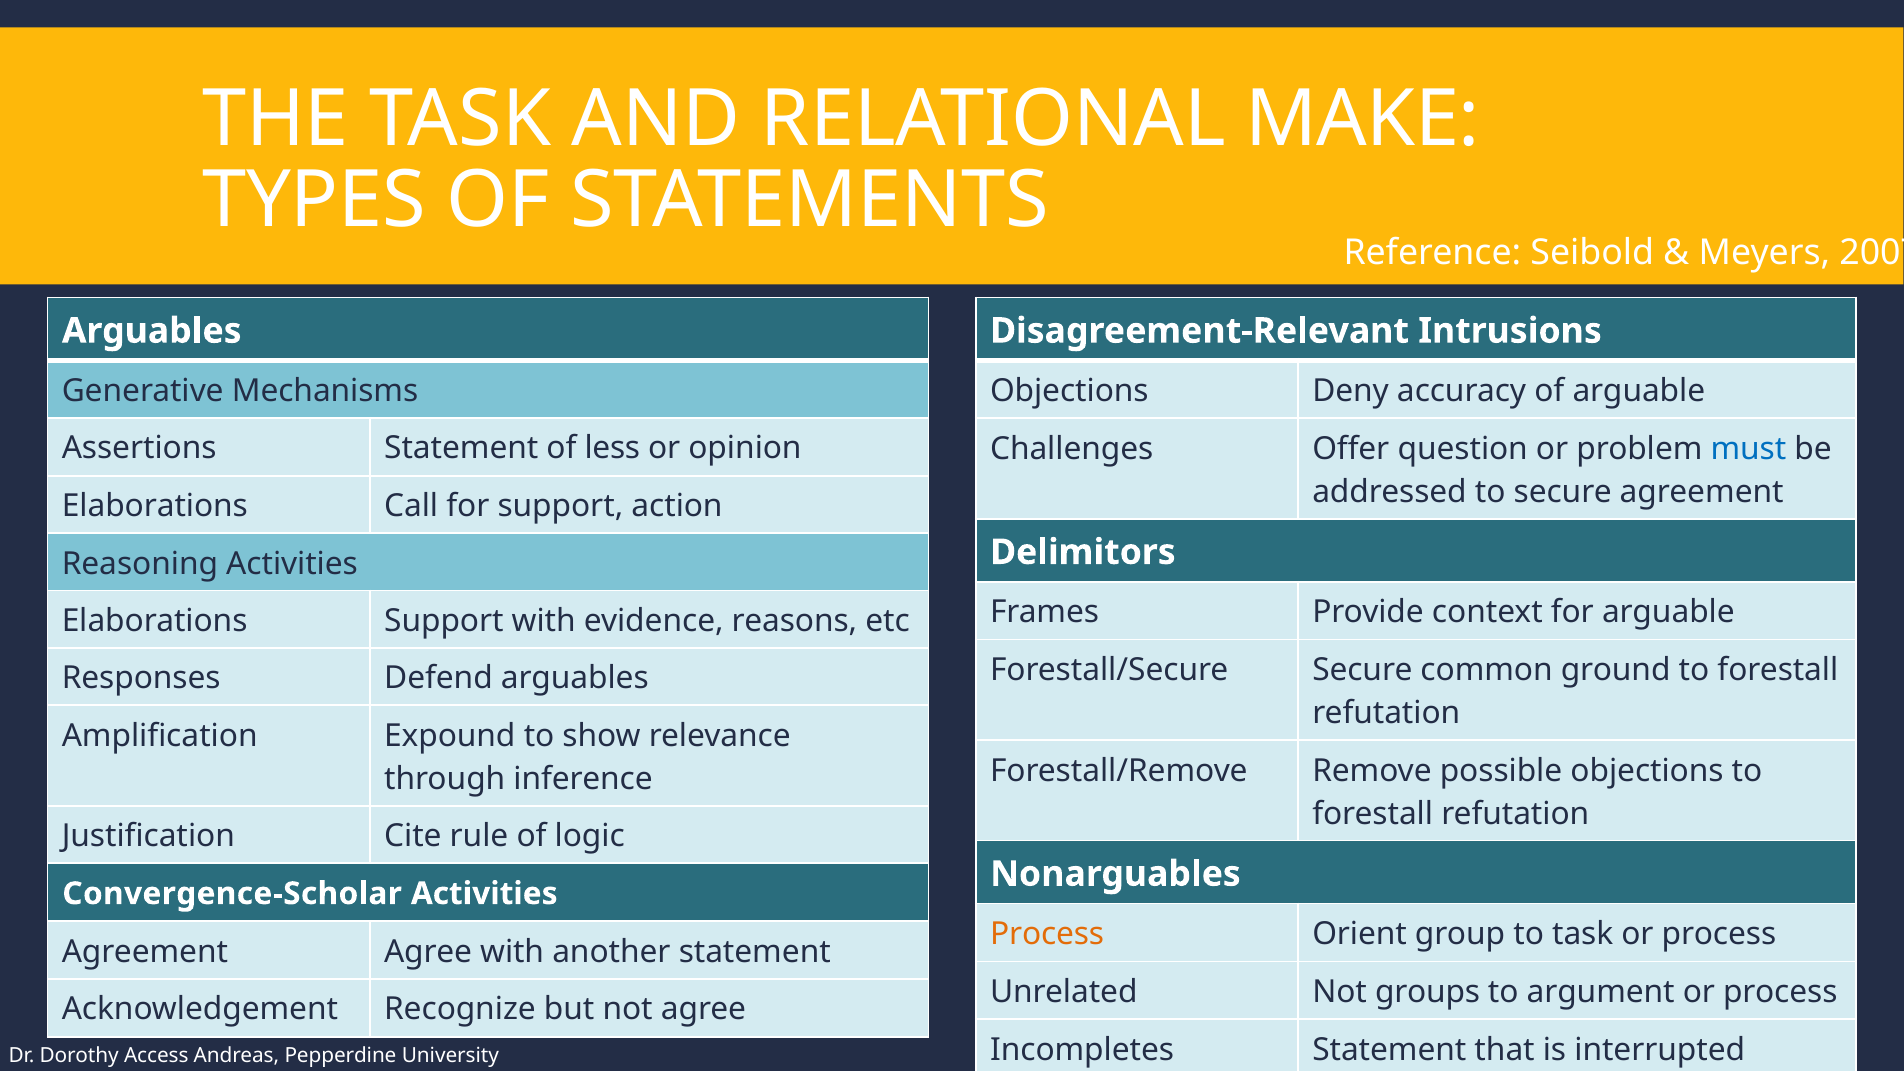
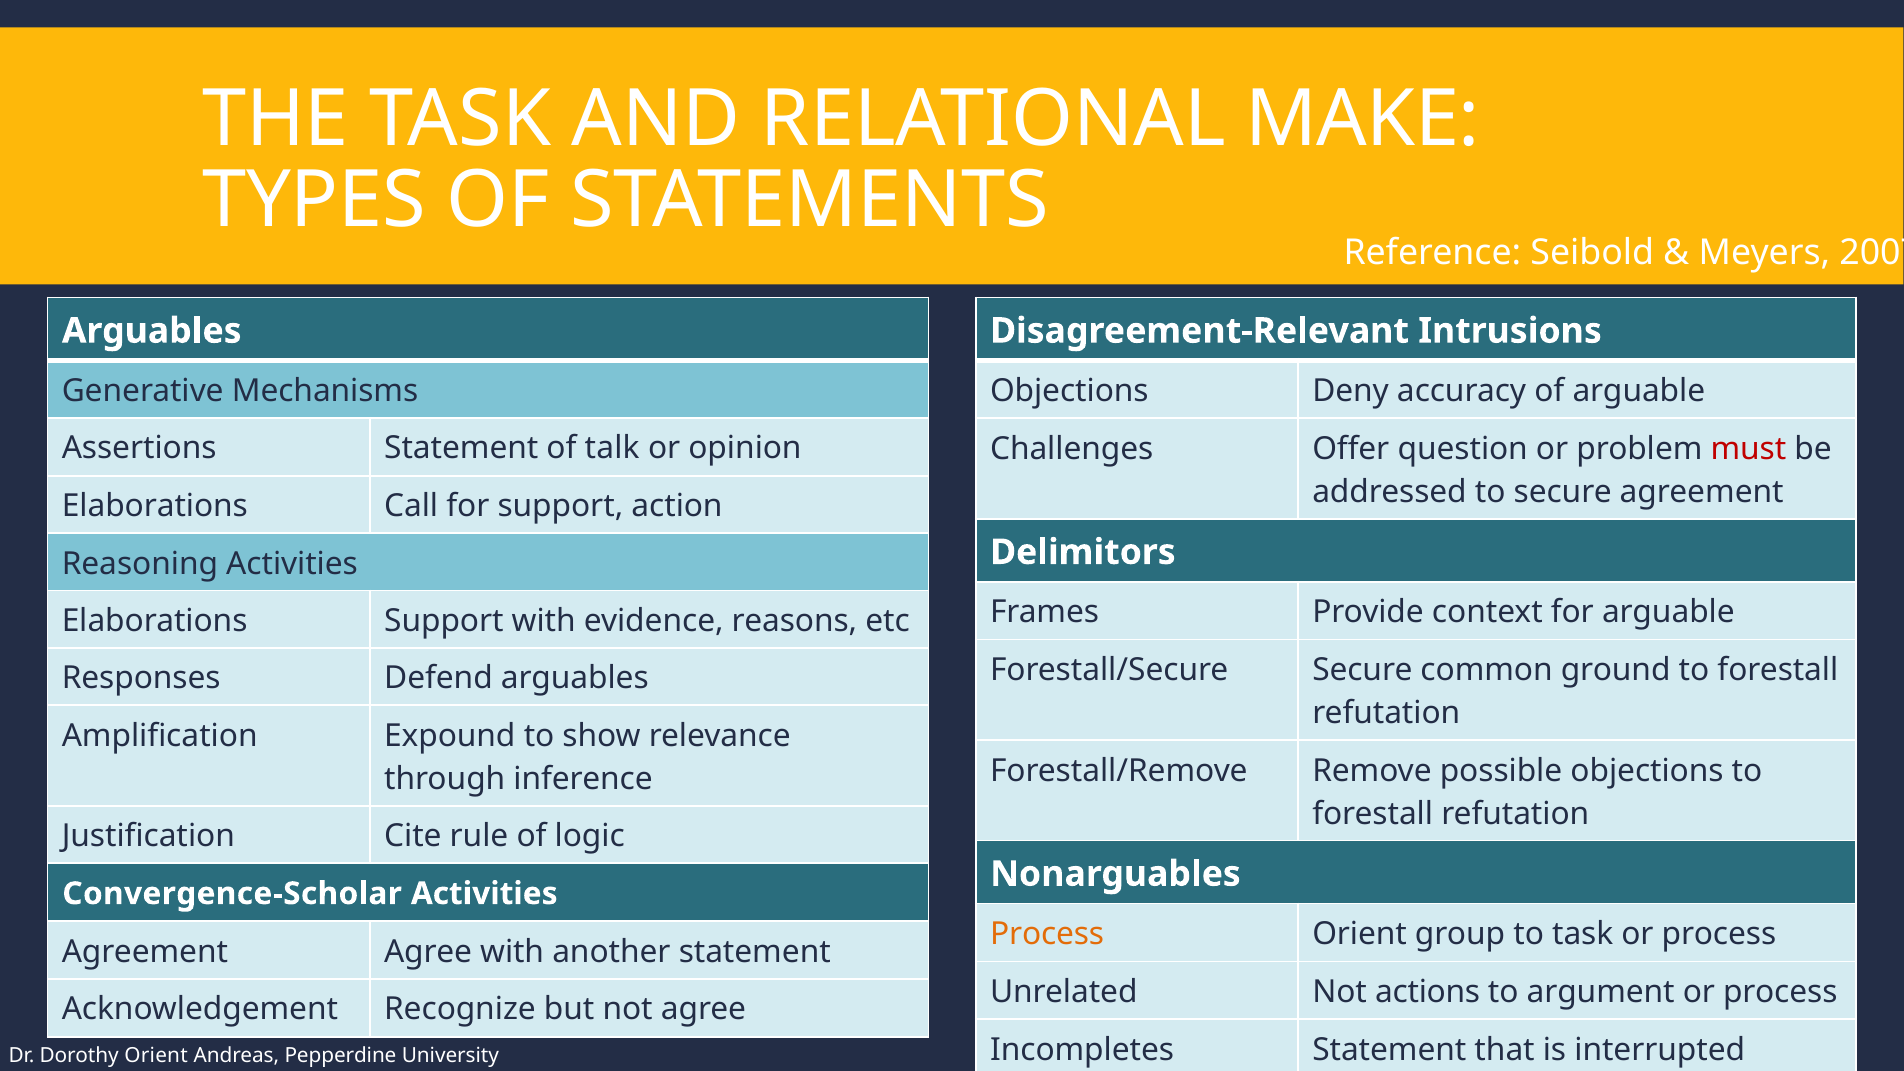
less: less -> talk (612, 448)
must colour: blue -> red (1748, 449)
groups: groups -> actions (1428, 992)
Dorothy Access: Access -> Orient (156, 1056)
